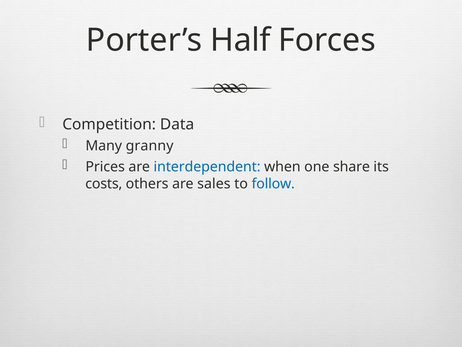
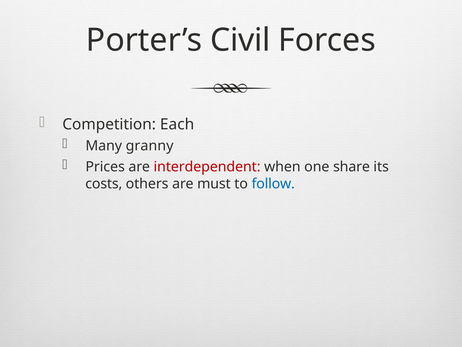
Half: Half -> Civil (240, 40)
Data: Data -> Each (177, 124)
interdependent colour: blue -> red (207, 167)
sales: sales -> must (214, 183)
